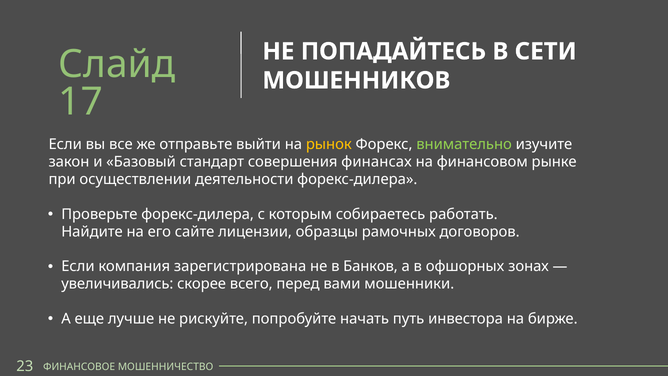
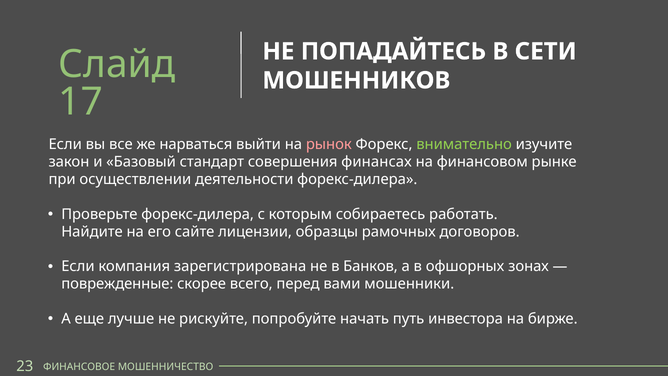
отправьте: отправьте -> нарваться (196, 144)
рынок colour: yellow -> pink (329, 144)
увеличивались: увеличивались -> поврежденные (117, 284)
